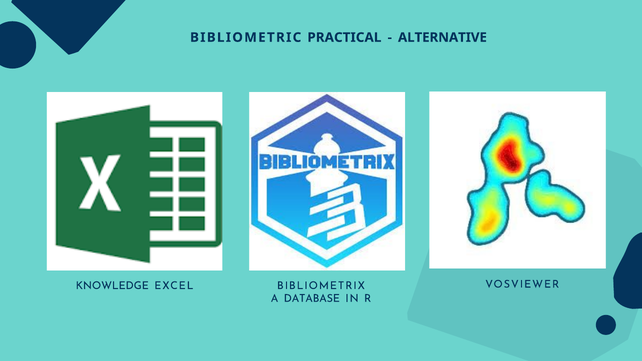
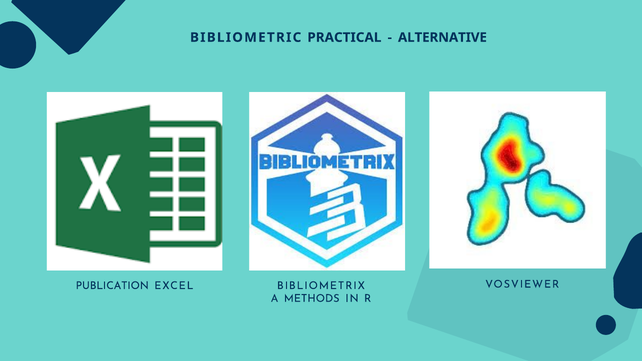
KNOWLEDGE: KNOWLEDGE -> PUBLICATION (112, 286)
DATABASE: DATABASE -> METHODS (312, 298)
